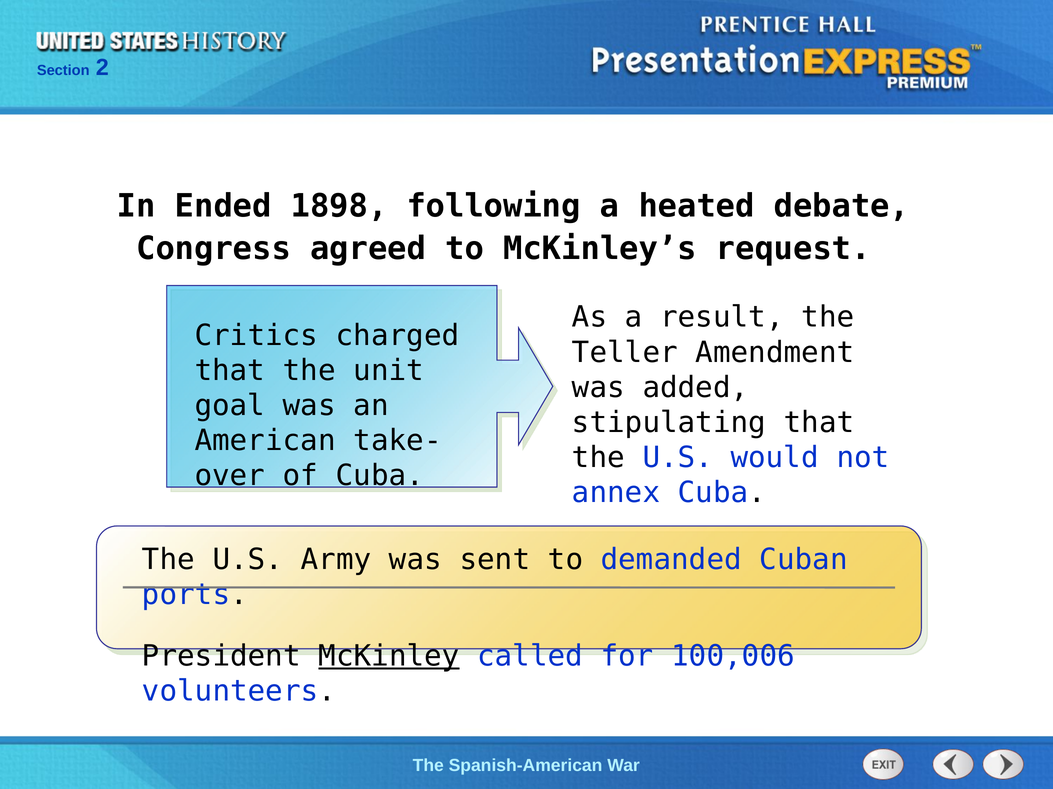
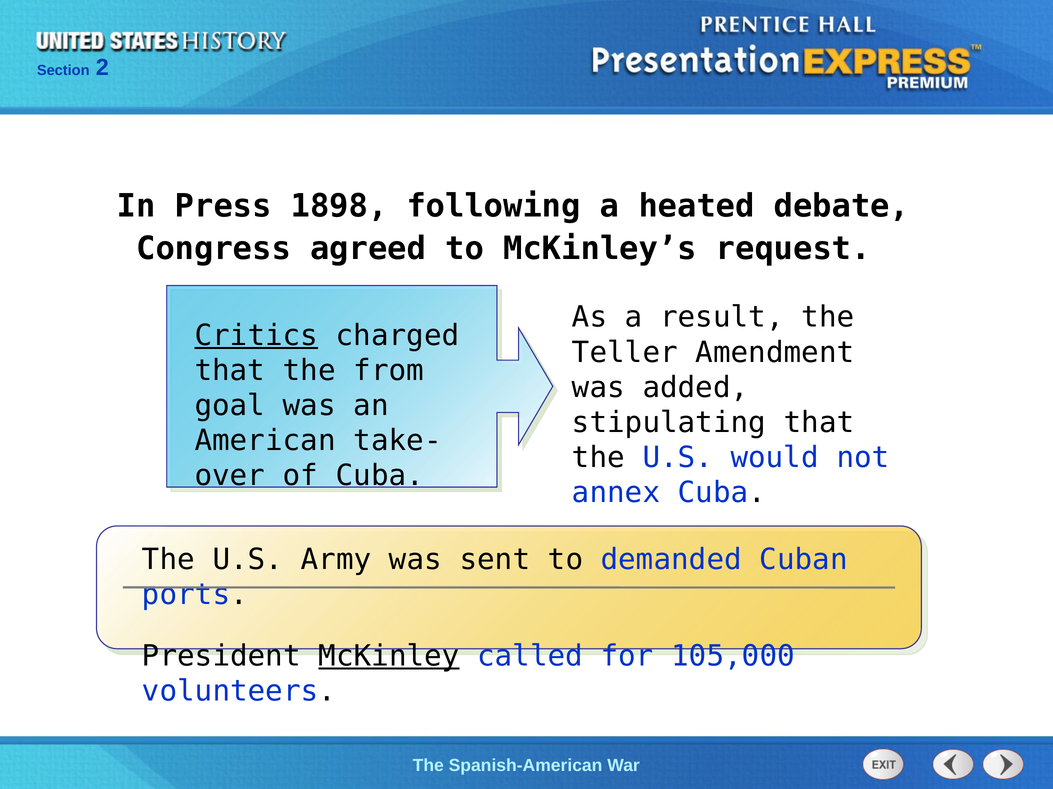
Ended: Ended -> Press (223, 206)
Critics underline: none -> present (256, 336)
unit: unit -> from (389, 371)
100,006: 100,006 -> 105,000 (733, 657)
